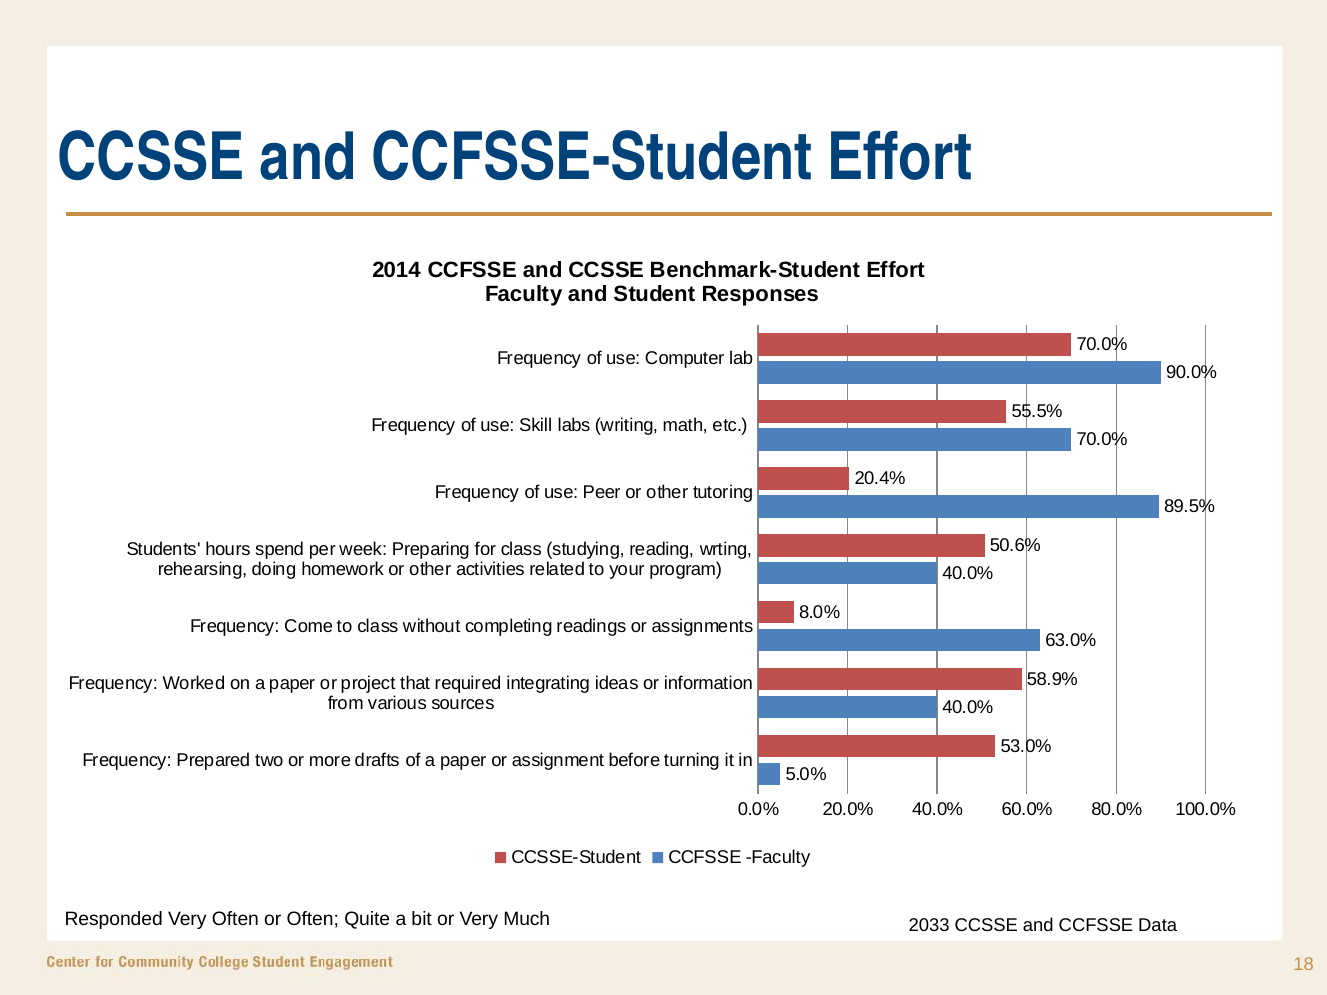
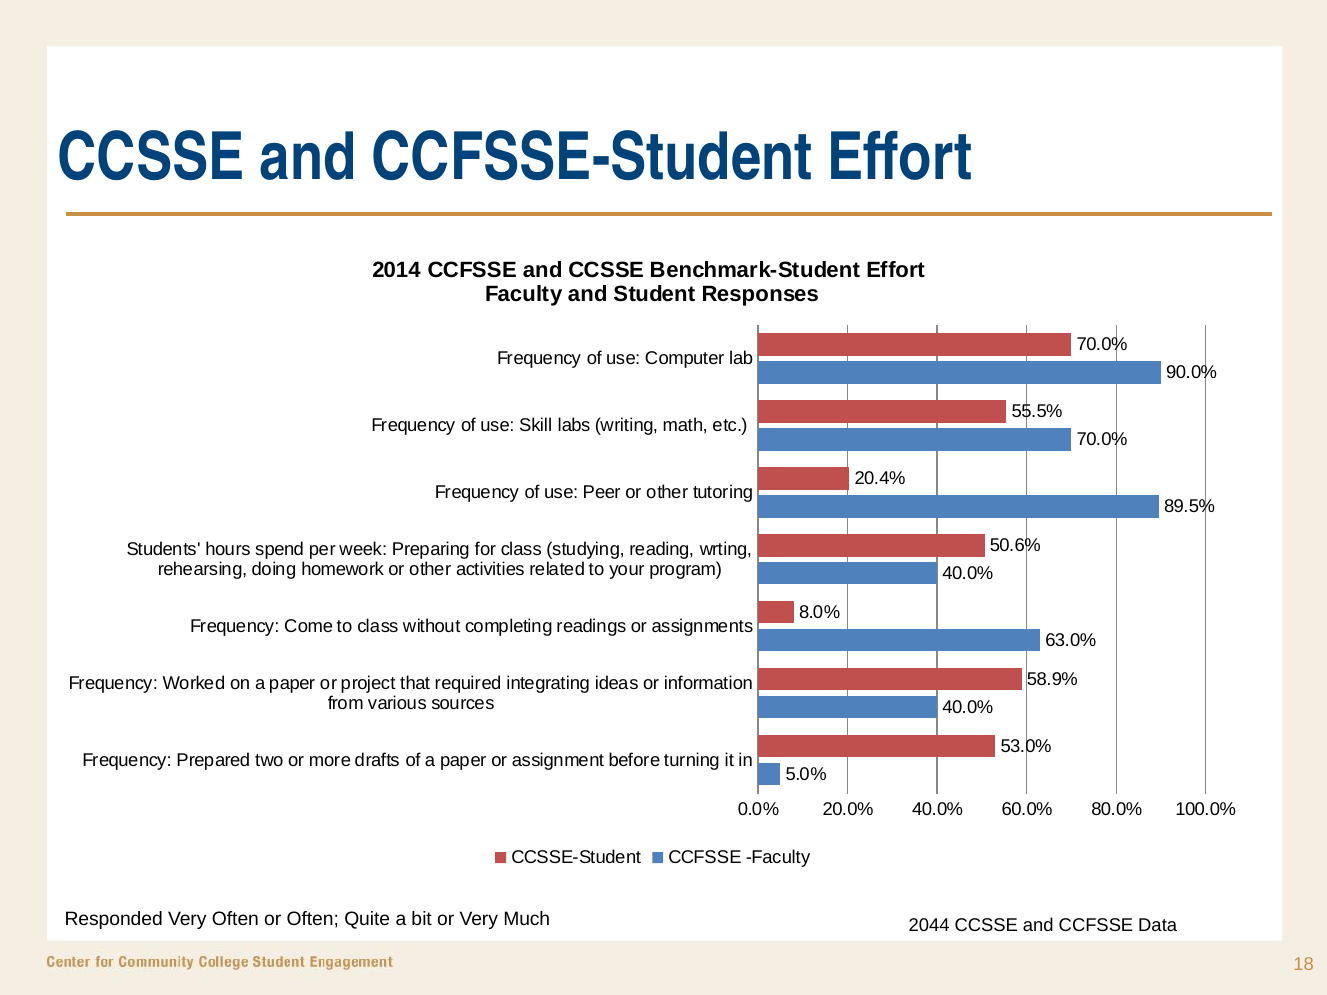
2033: 2033 -> 2044 (929, 926)
